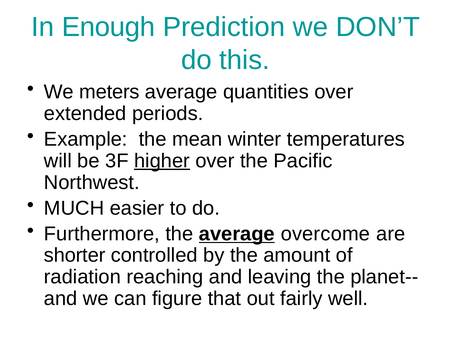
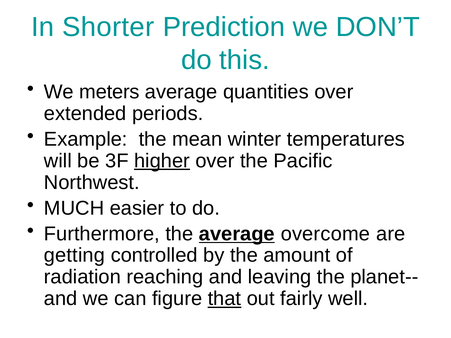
Enough: Enough -> Shorter (108, 27)
shorter: shorter -> getting (75, 256)
that underline: none -> present (224, 299)
